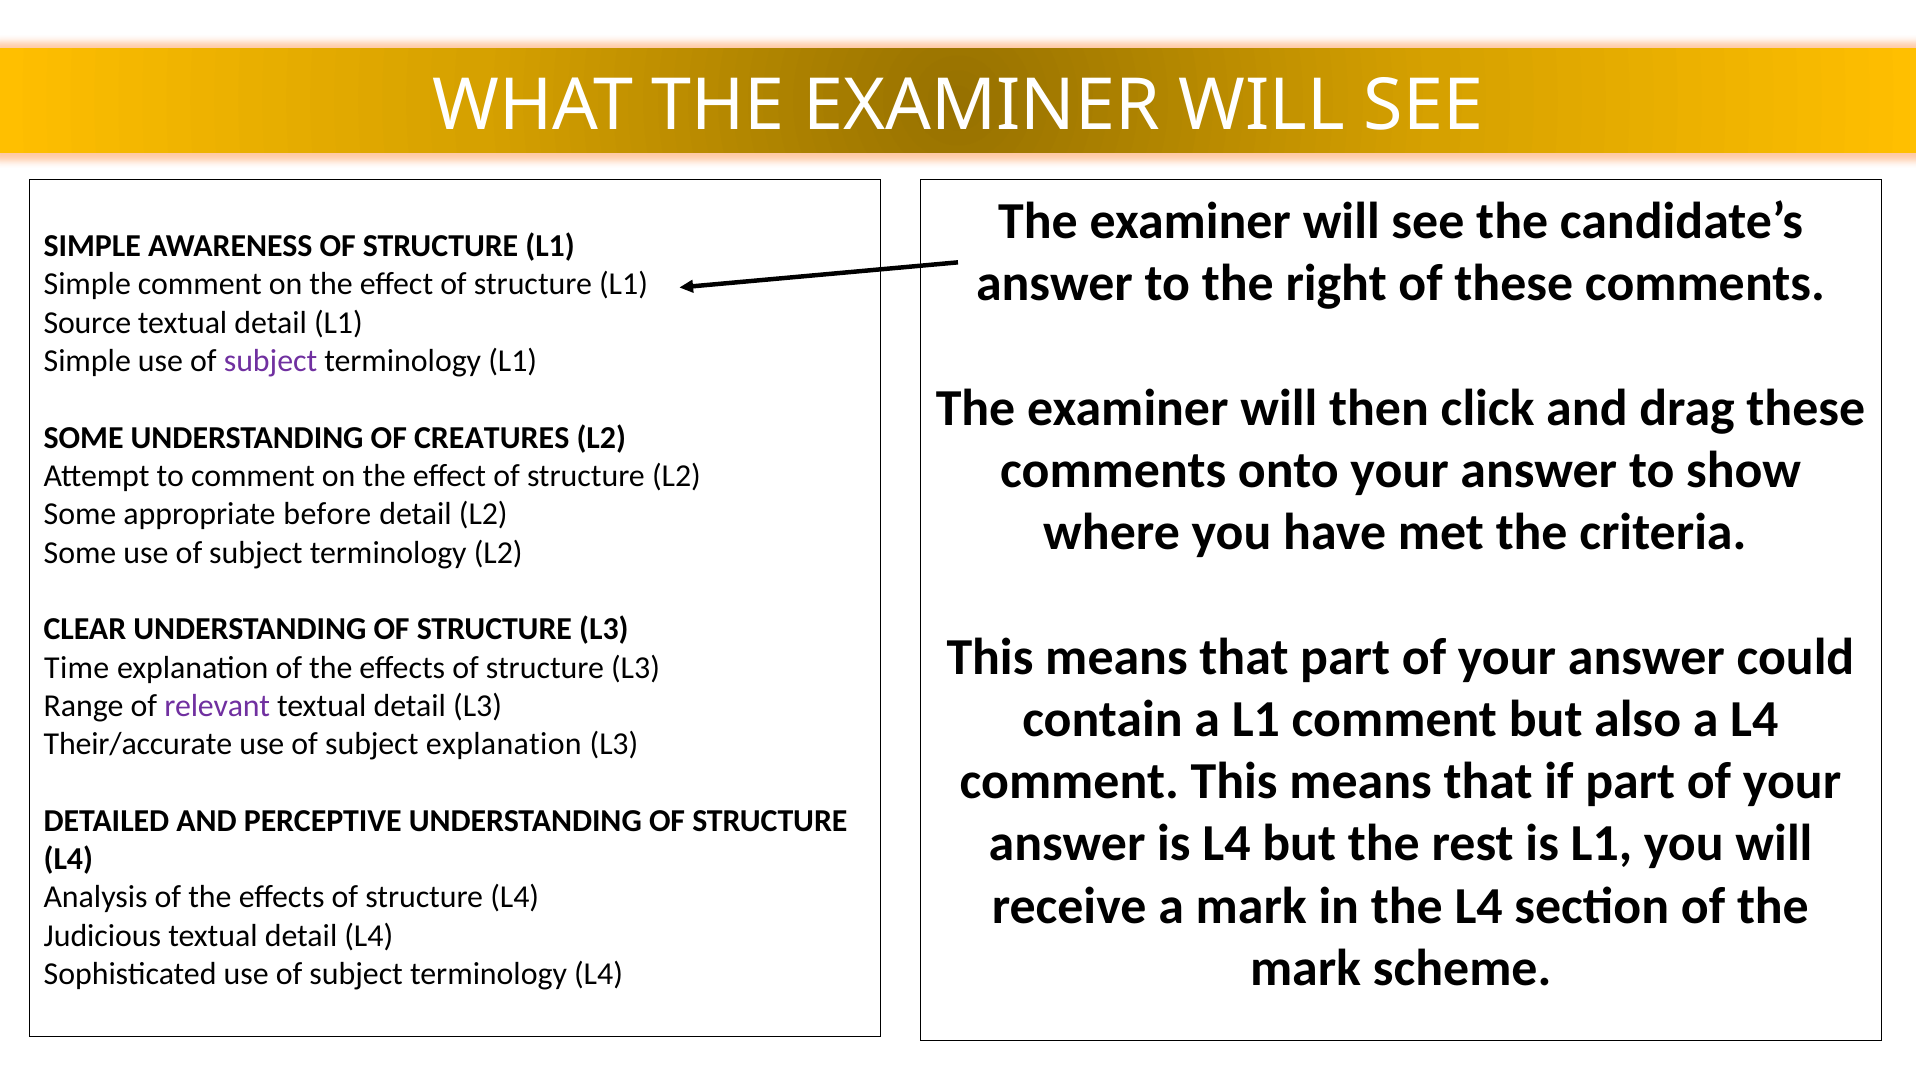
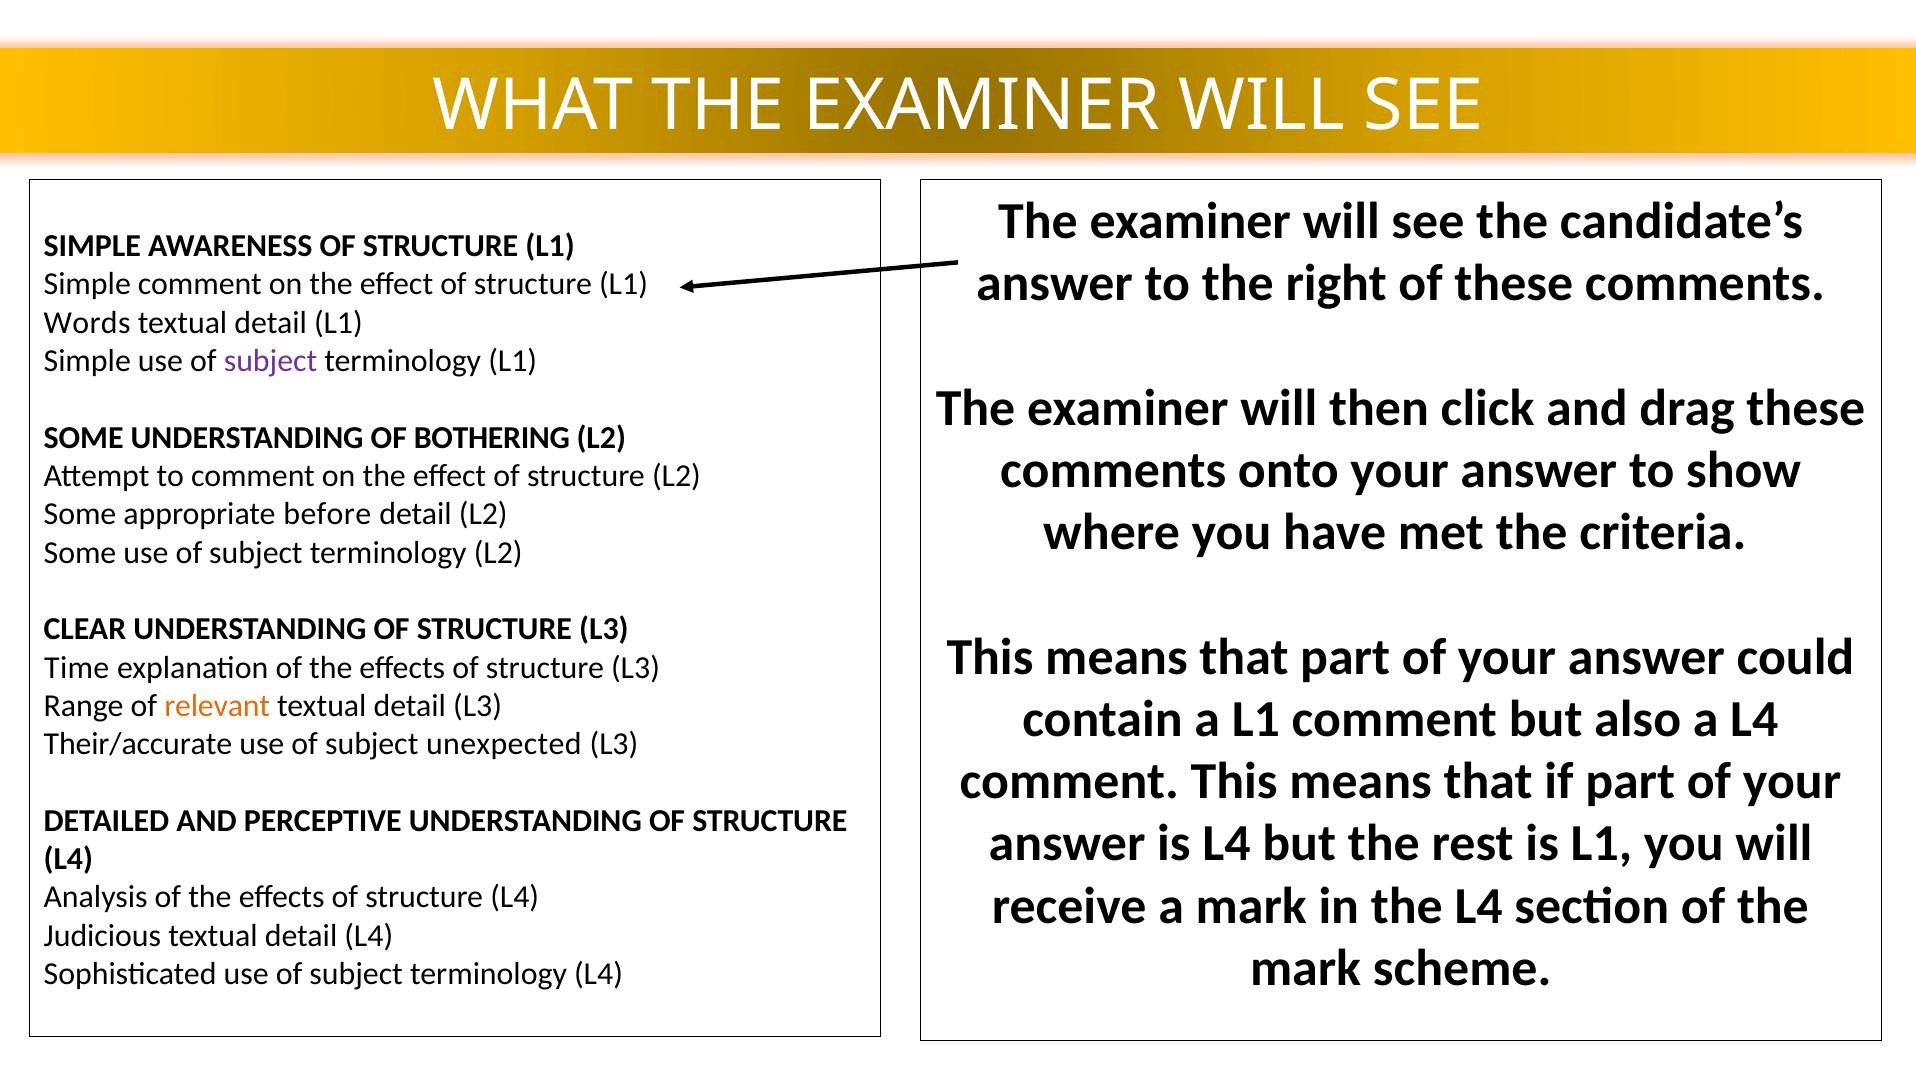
Source: Source -> Words (87, 323)
CREATURES: CREATURES -> BOTHERING (492, 438)
relevant colour: purple -> orange (217, 706)
subject explanation: explanation -> unexpected (504, 744)
